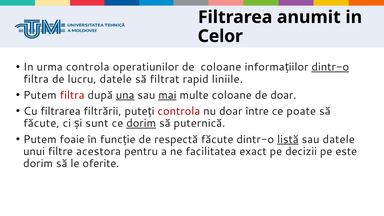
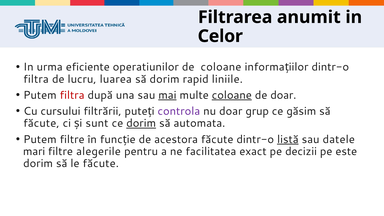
urma controla: controla -> eficiente (88, 67)
dintr-o underline: present -> none (330, 67)
lucru datele: datele -> luarea (116, 79)
să filtrat: filtrat -> dorim (165, 79)
una underline: present -> none (125, 95)
coloane underline: none -> present (232, 95)
Cu filtrarea: filtrarea -> cursului (61, 111)
controla colour: red -> purple (179, 111)
între: între -> grup (257, 111)
poate: poate -> găsim (301, 111)
puternică: puternică -> automata (199, 123)
Putem foaie: foaie -> filtre (72, 139)
respectă: respectă -> acestora (176, 139)
unui: unui -> mari (34, 151)
acestora: acestora -> alegerile (98, 151)
le oferite: oferite -> făcute (101, 164)
